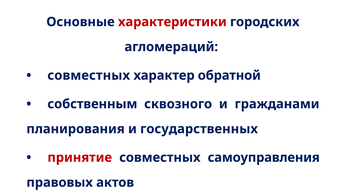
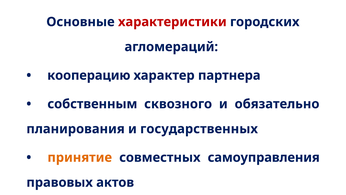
совместных: совместных -> кооперацию (89, 75)
обратной: обратной -> партнера (229, 75)
гражданами: гражданами -> обязательно (277, 104)
принятие colour: red -> orange (80, 157)
